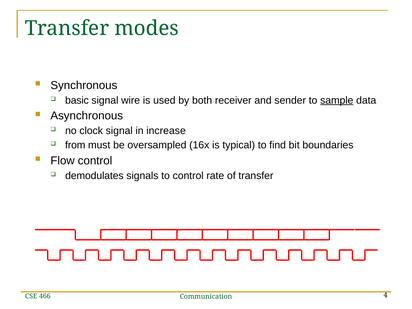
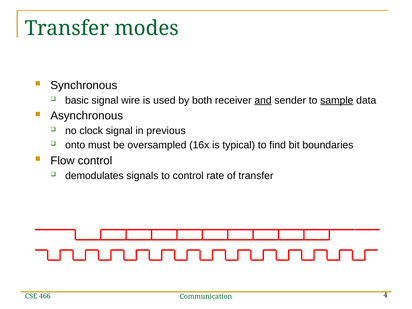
and underline: none -> present (263, 100)
increase: increase -> previous (166, 131)
from: from -> onto (75, 145)
